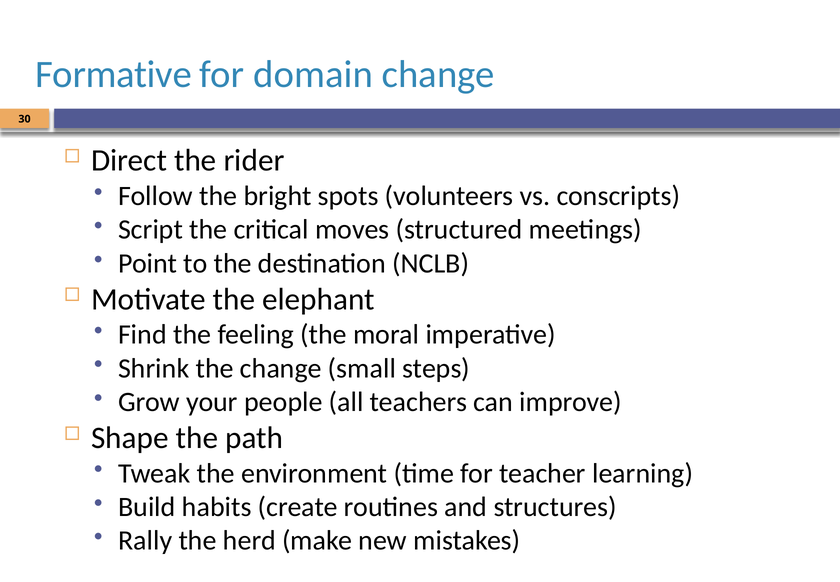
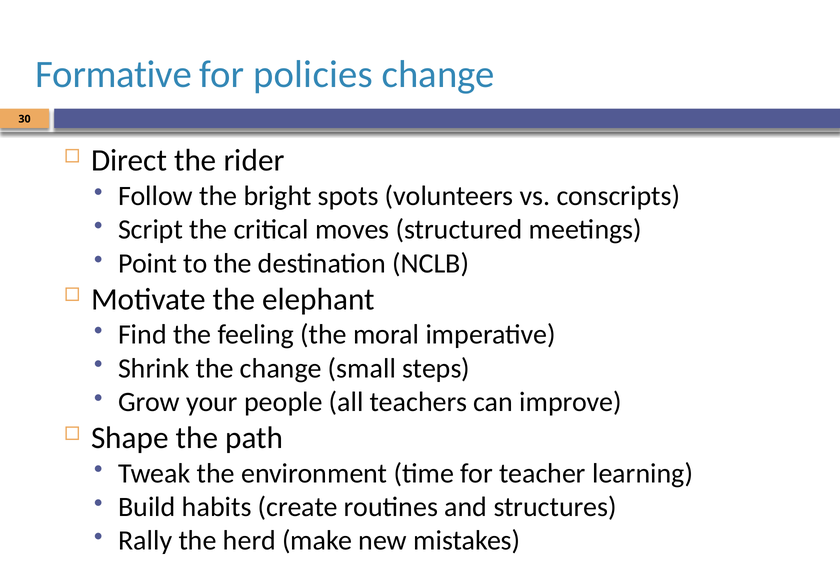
domain: domain -> policies (313, 74)
